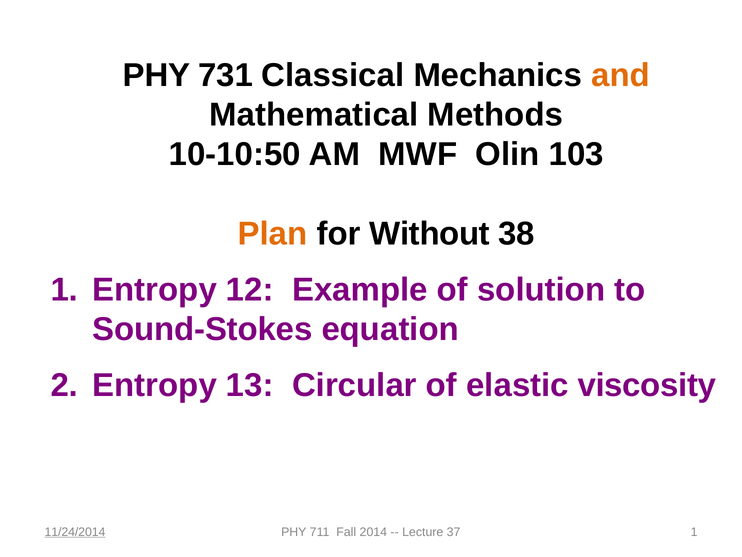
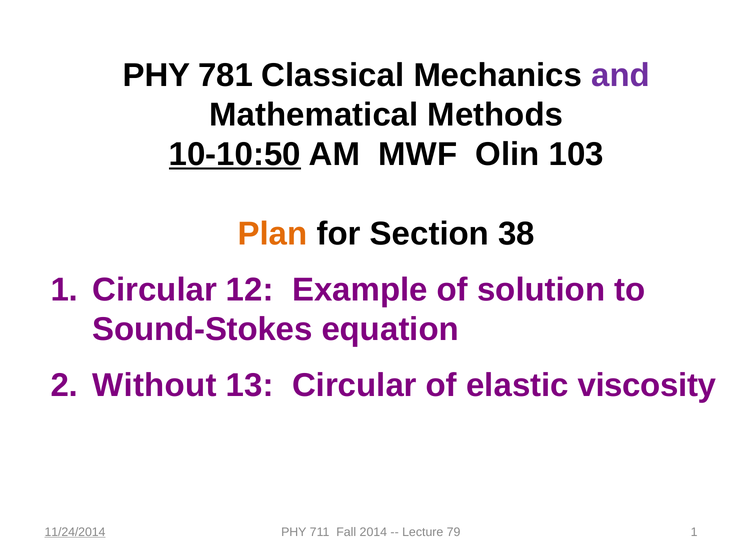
731: 731 -> 781 (226, 75)
and colour: orange -> purple (621, 75)
10-10:50 underline: none -> present (235, 154)
Without: Without -> Section (429, 234)
1 Entropy: Entropy -> Circular (155, 290)
Entropy: Entropy -> Without (154, 385)
37: 37 -> 79 (454, 531)
